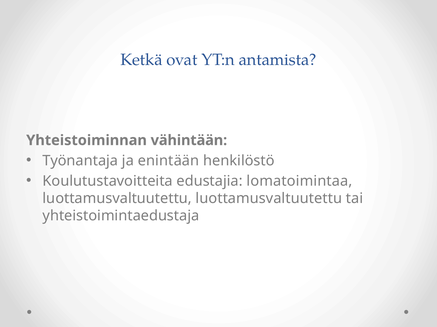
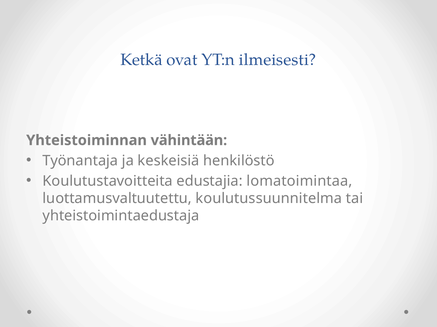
antamista: antamista -> ilmeisesti (278, 60)
enintään: enintään -> keskeisiä (169, 161)
luottamusvaltuutettu luottamusvaltuutettu: luottamusvaltuutettu -> koulutussuunnitelma (269, 199)
